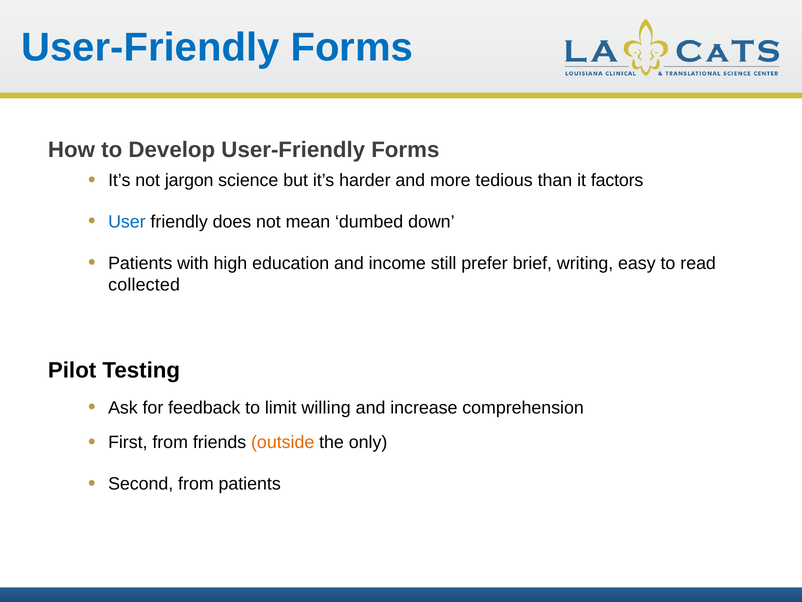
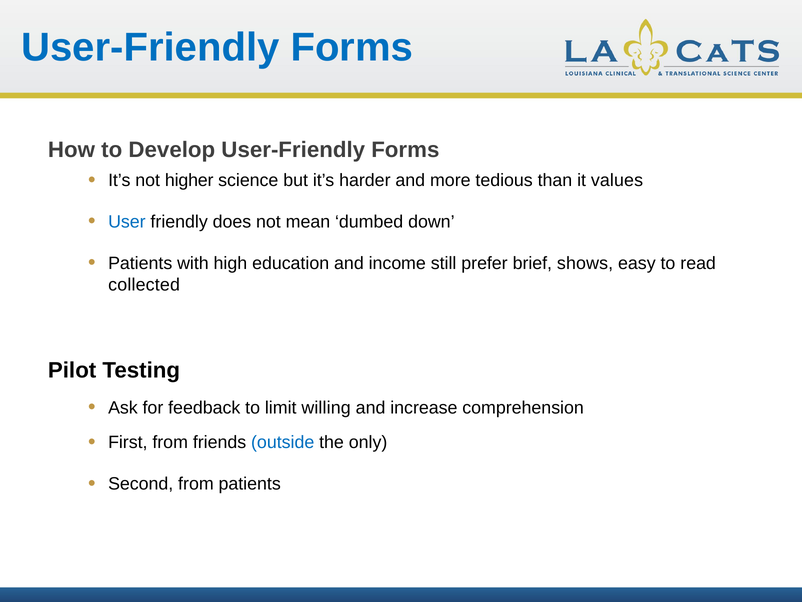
jargon: jargon -> higher (189, 180)
factors: factors -> values (617, 180)
writing: writing -> shows (585, 263)
outside colour: orange -> blue (283, 442)
